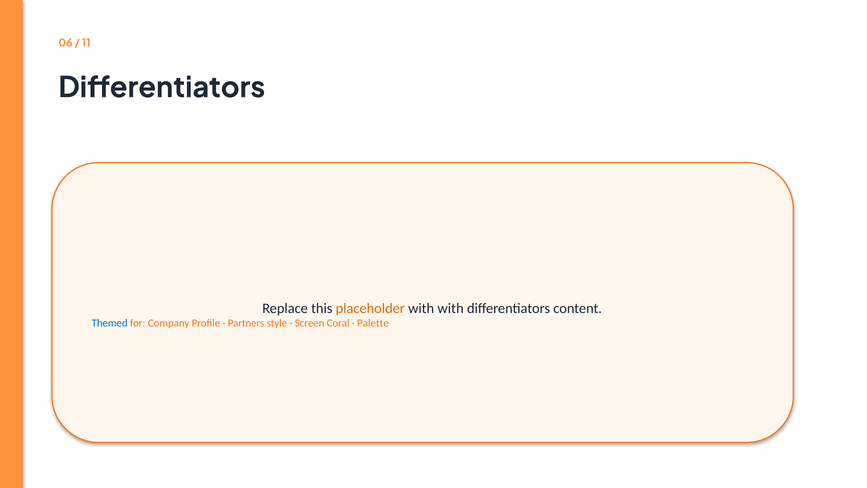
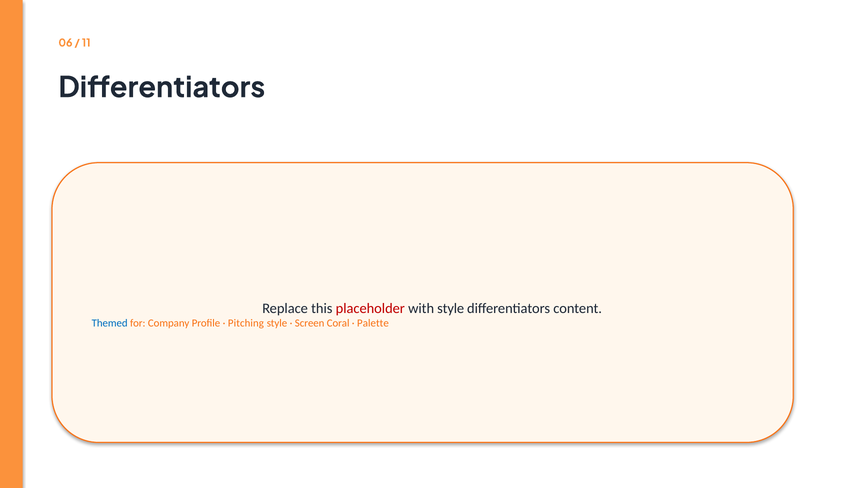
placeholder colour: orange -> red (370, 308)
with with: with -> style (451, 308)
Partners: Partners -> Pitching (246, 323)
